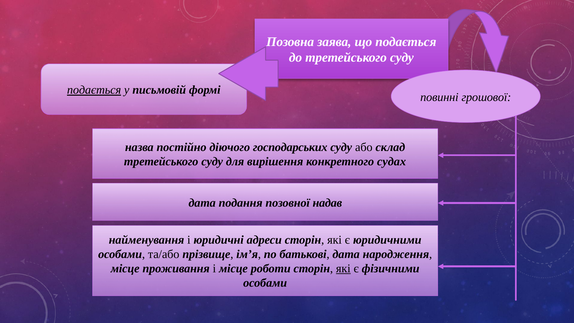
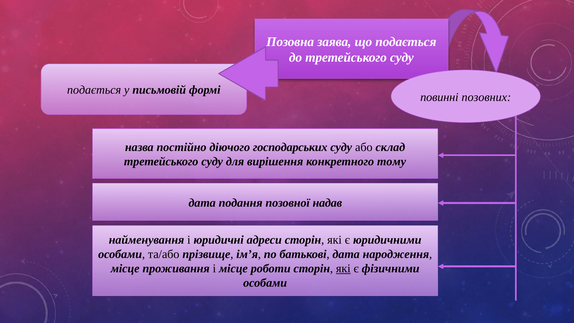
подається underline: present -> none (94, 90)
грошової: грошової -> позовних (486, 97)
судах: судах -> тому (392, 161)
